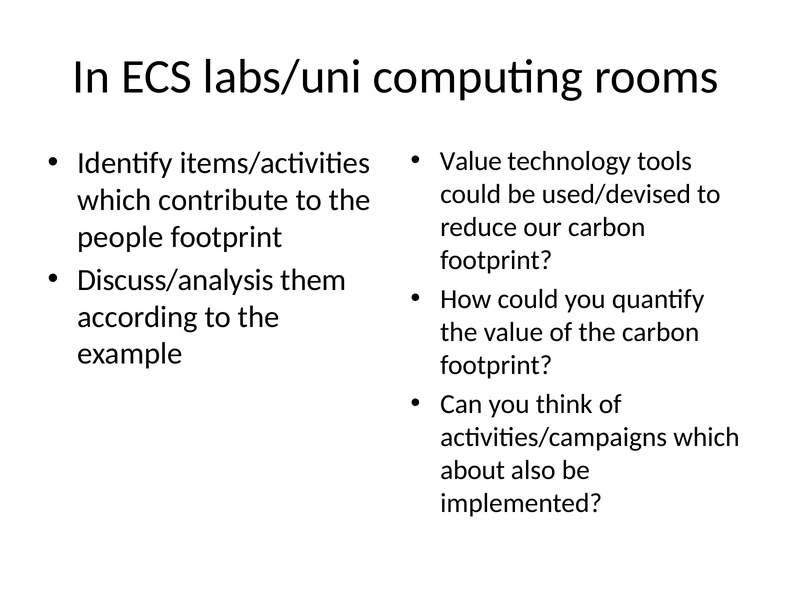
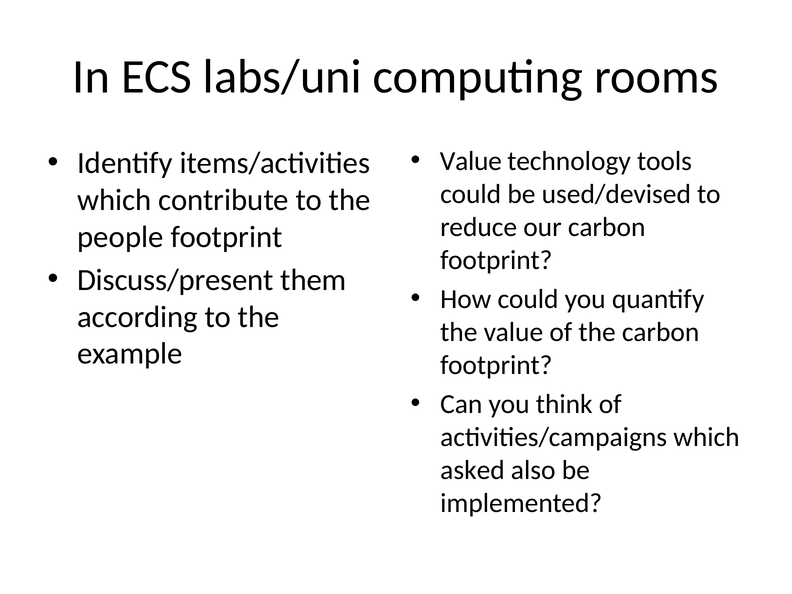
Discuss/analysis: Discuss/analysis -> Discuss/present (175, 280)
about: about -> asked (472, 470)
